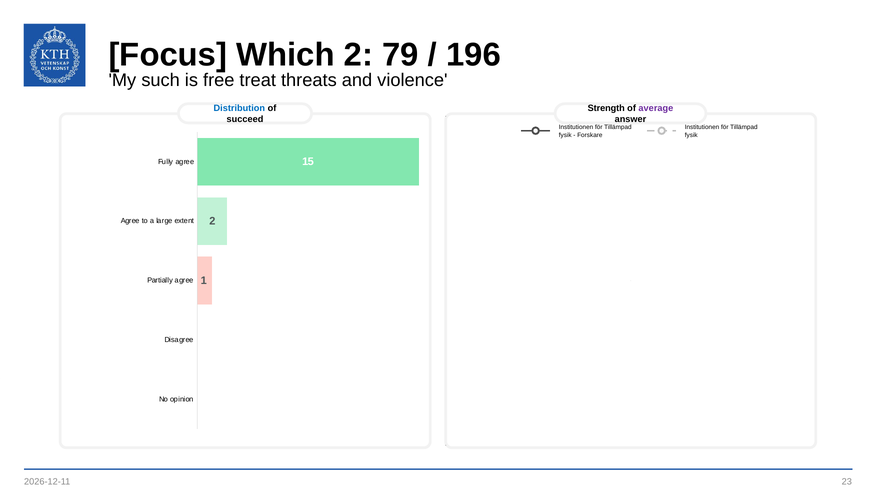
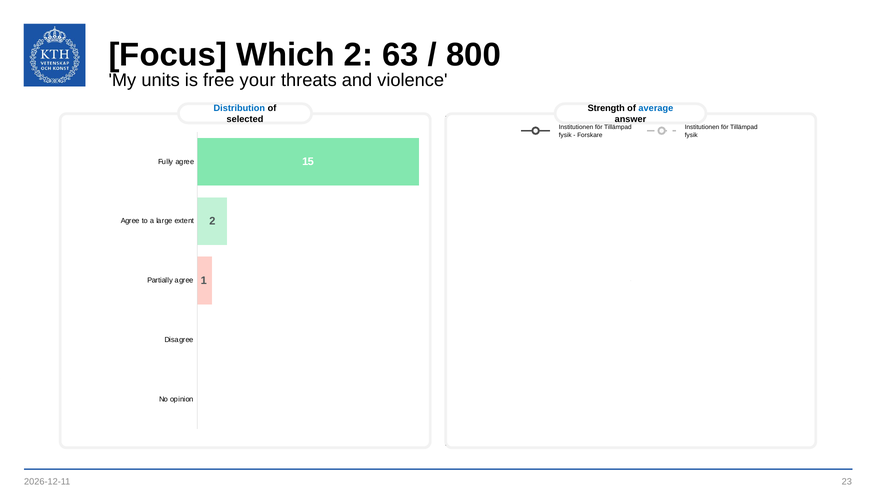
79: 79 -> 63 (400, 55)
196: 196 -> 800 (473, 55)
such: such -> units (161, 80)
treat: treat -> your (258, 80)
average colour: purple -> blue (656, 108)
succeed: succeed -> selected (245, 119)
